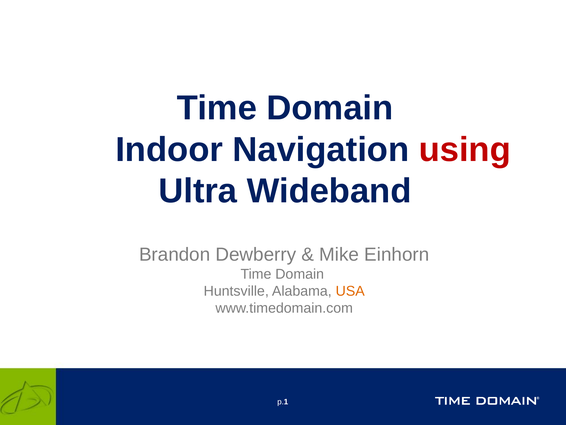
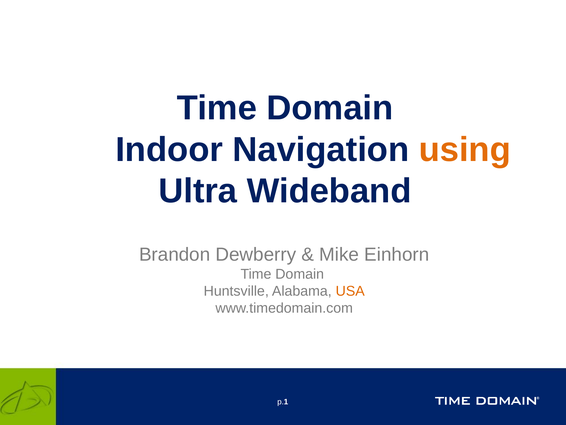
using colour: red -> orange (465, 149)
